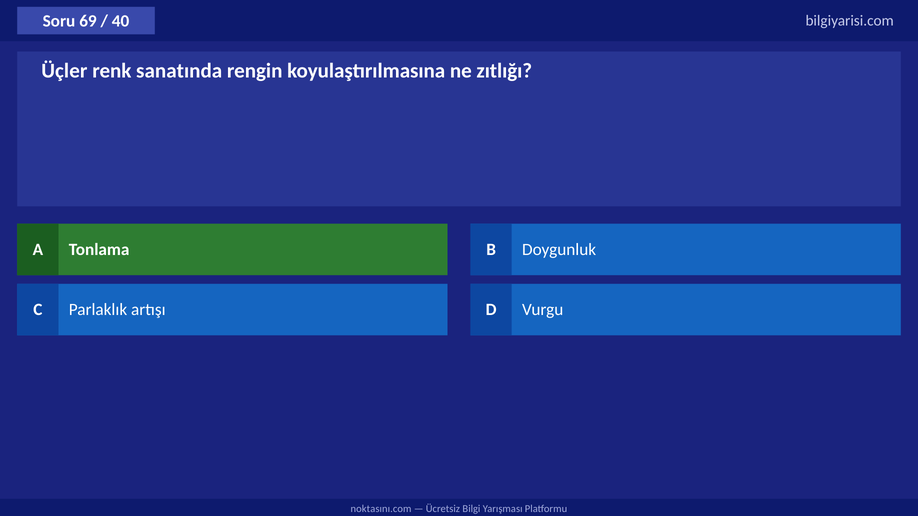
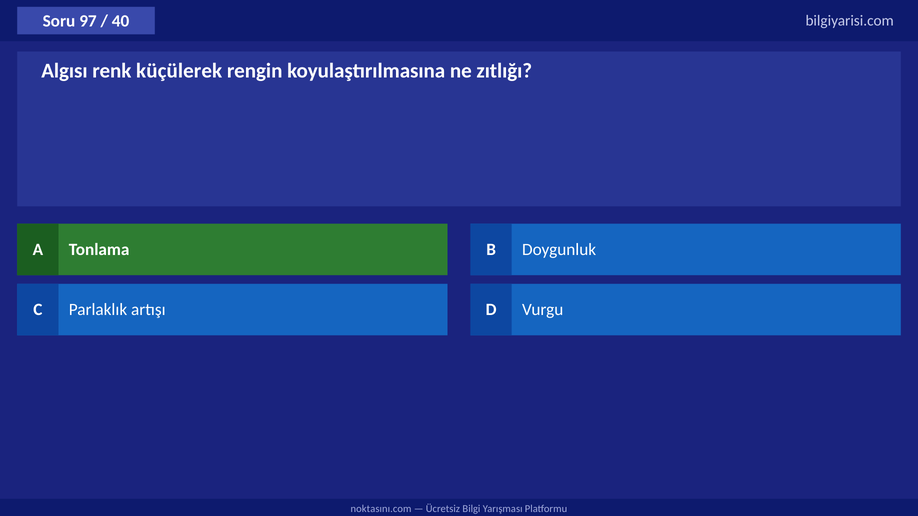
69: 69 -> 97 (88, 21)
Üçler: Üçler -> Algısı (64, 71)
sanatında: sanatında -> küçülerek (179, 71)
